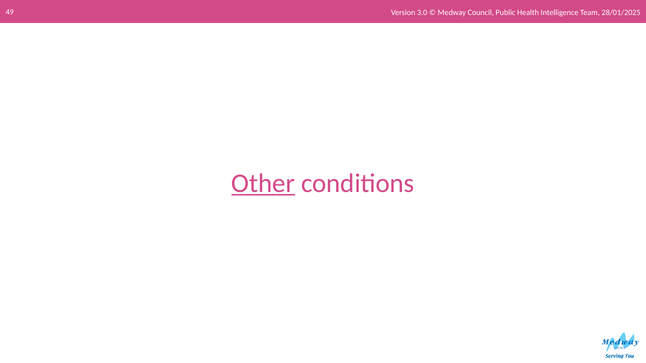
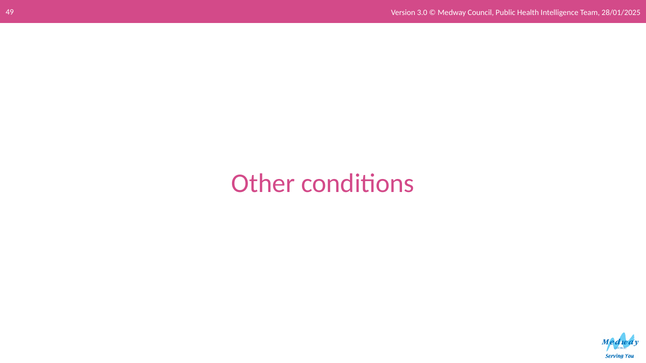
Other underline: present -> none (263, 184)
